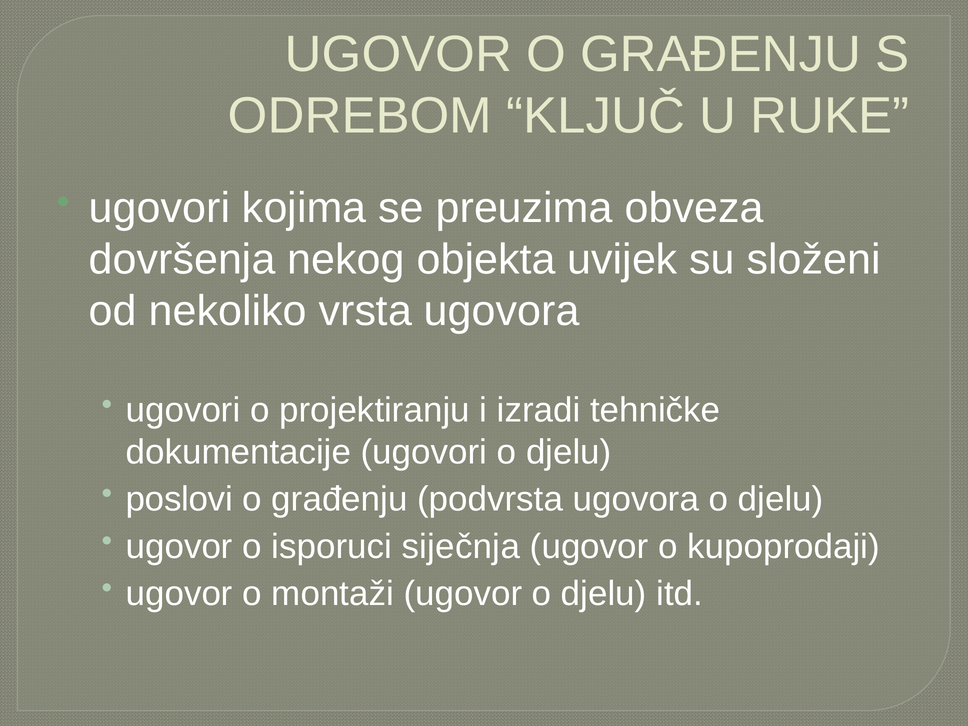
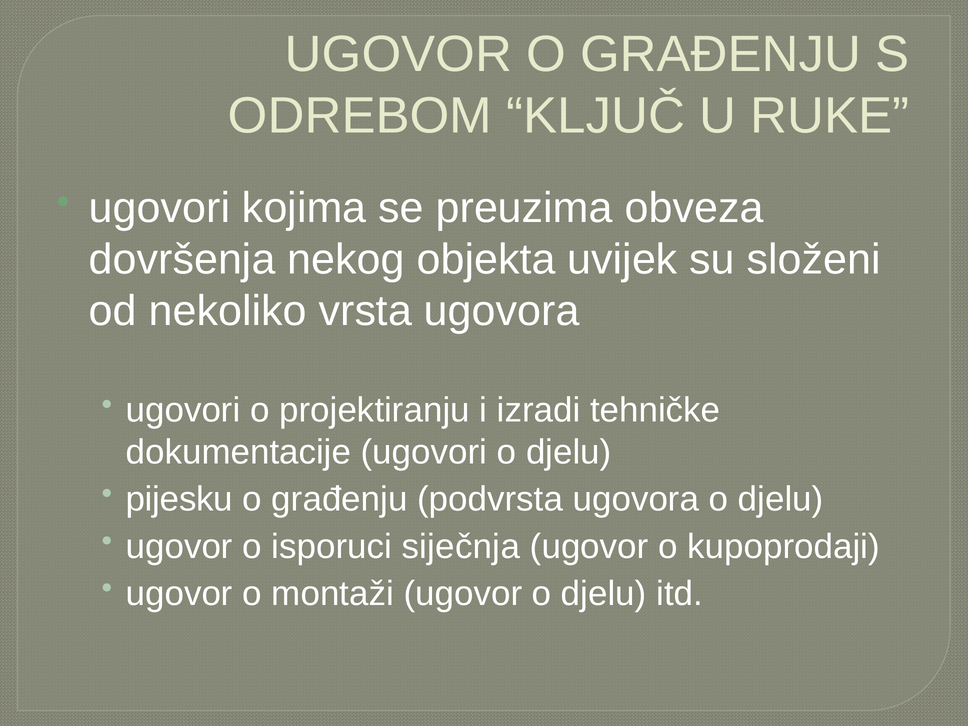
poslovi: poslovi -> pijesku (179, 499)
